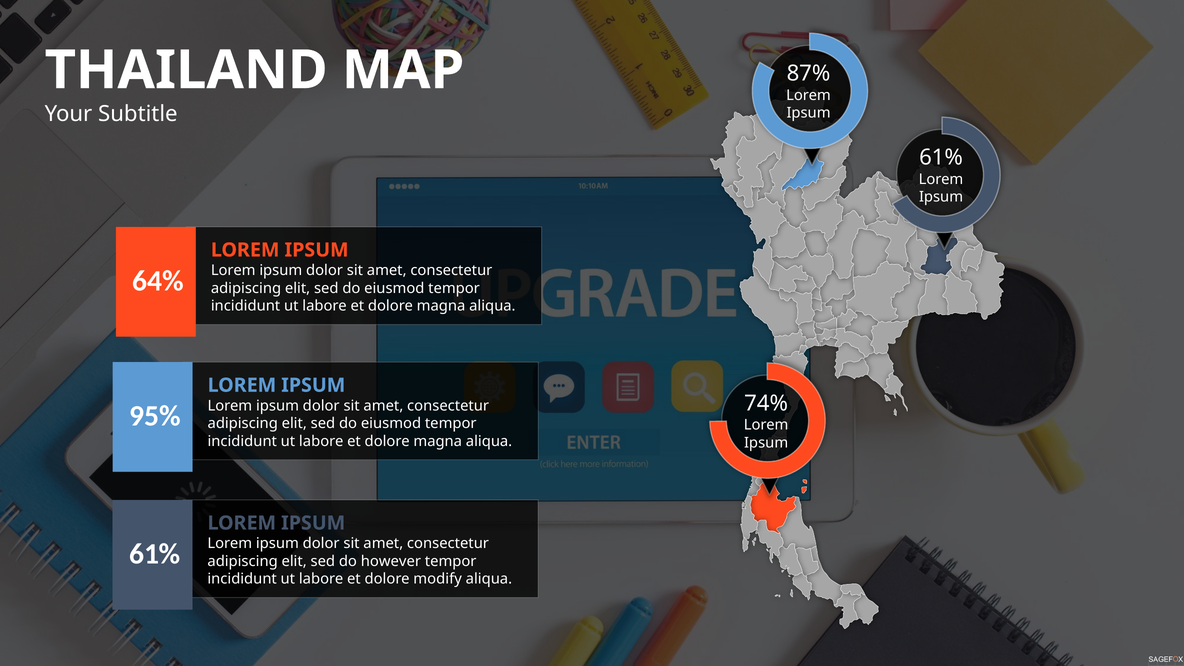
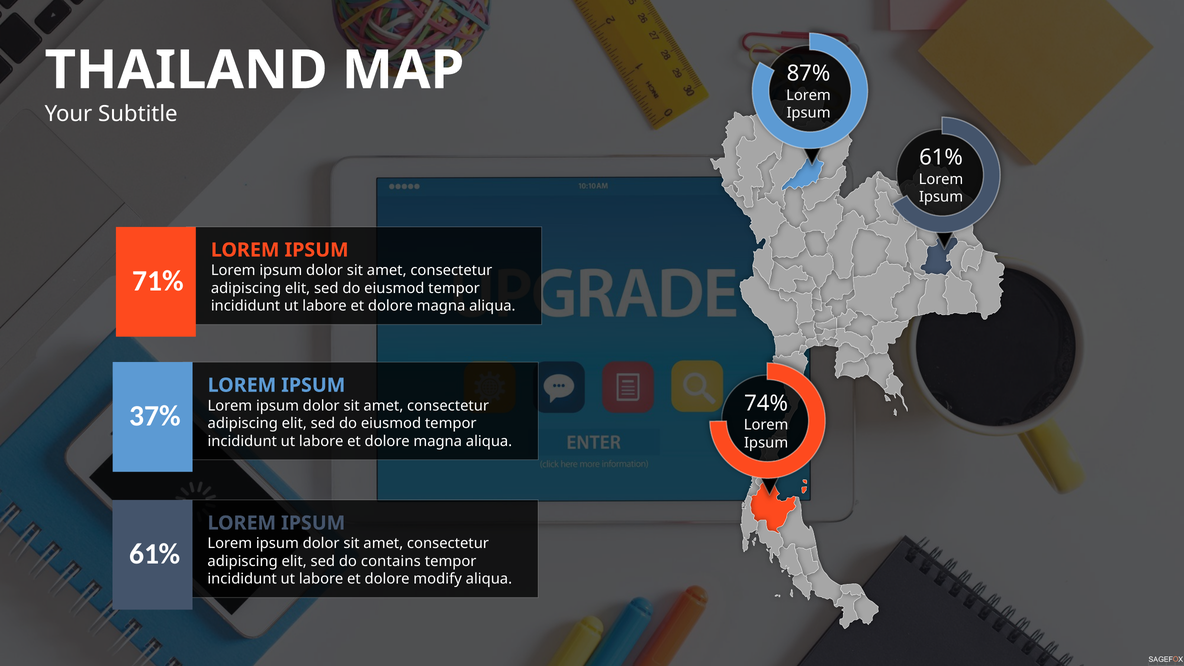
64%: 64% -> 71% (158, 281)
95%: 95% -> 37% (155, 416)
however: however -> contains (391, 561)
